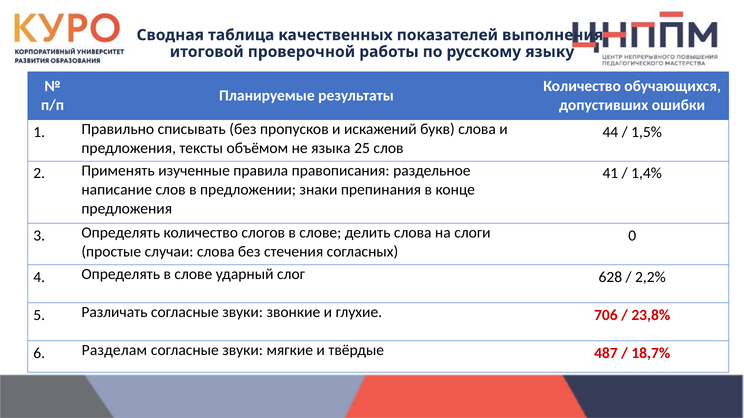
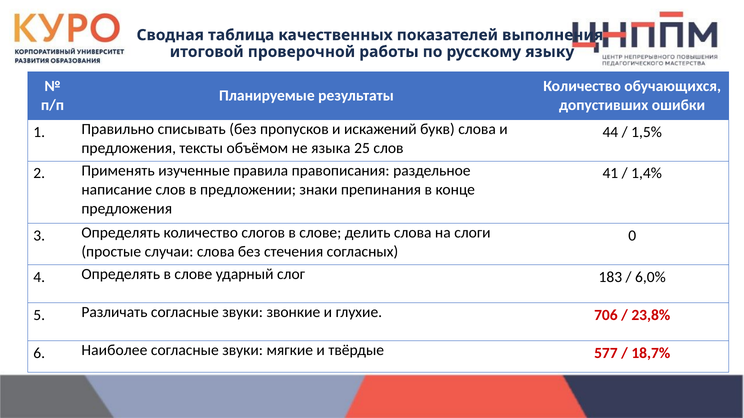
628: 628 -> 183 (610, 277)
2,2%: 2,2% -> 6,0% (650, 277)
Разделам: Разделам -> Наиболее (114, 351)
487: 487 -> 577 (606, 353)
